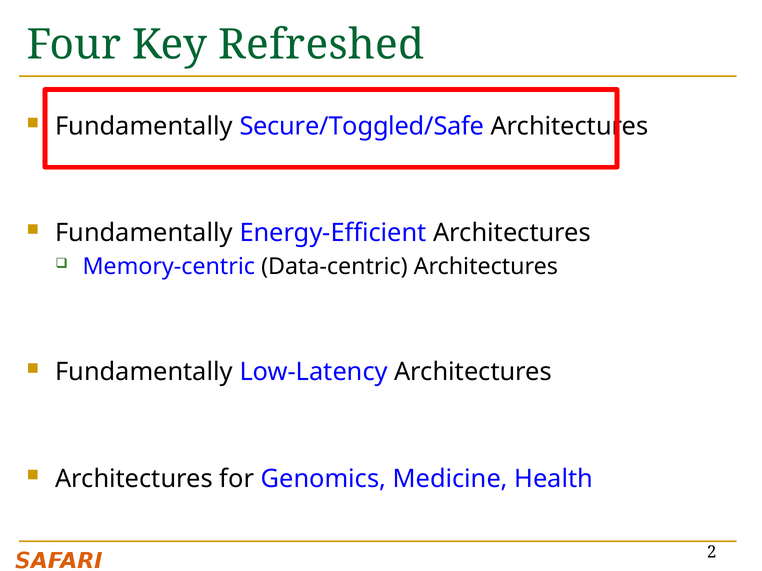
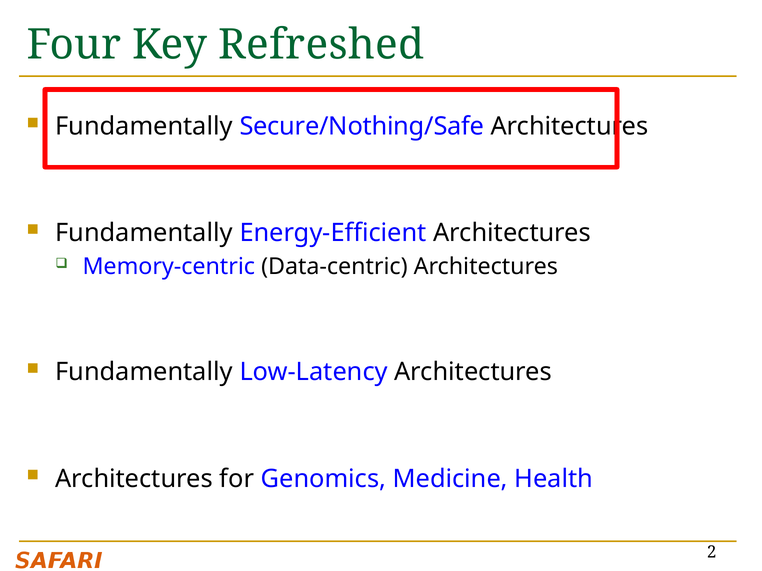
Secure/Toggled/Safe: Secure/Toggled/Safe -> Secure/Nothing/Safe (362, 127)
